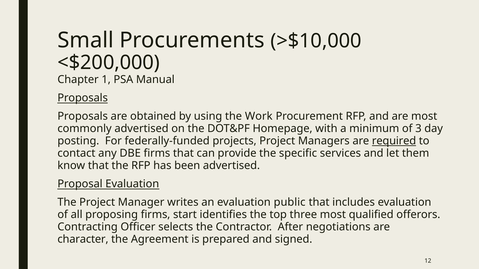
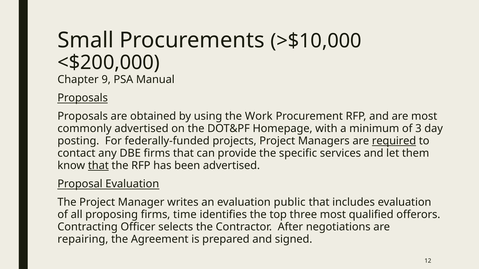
1: 1 -> 9 (106, 80)
that underline: none -> present (98, 166)
start: start -> time (185, 215)
character: character -> repairing (83, 240)
